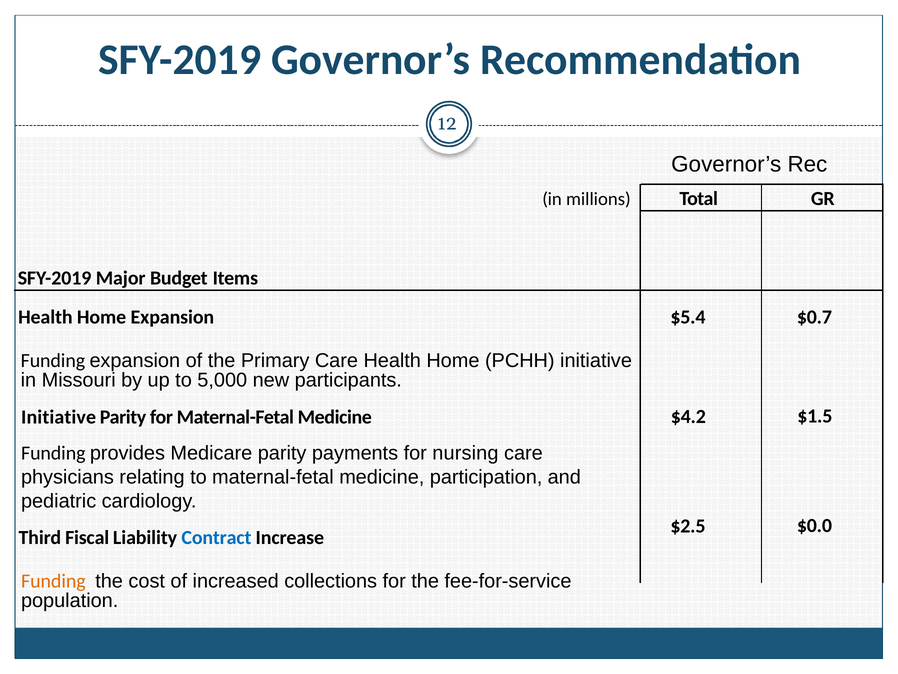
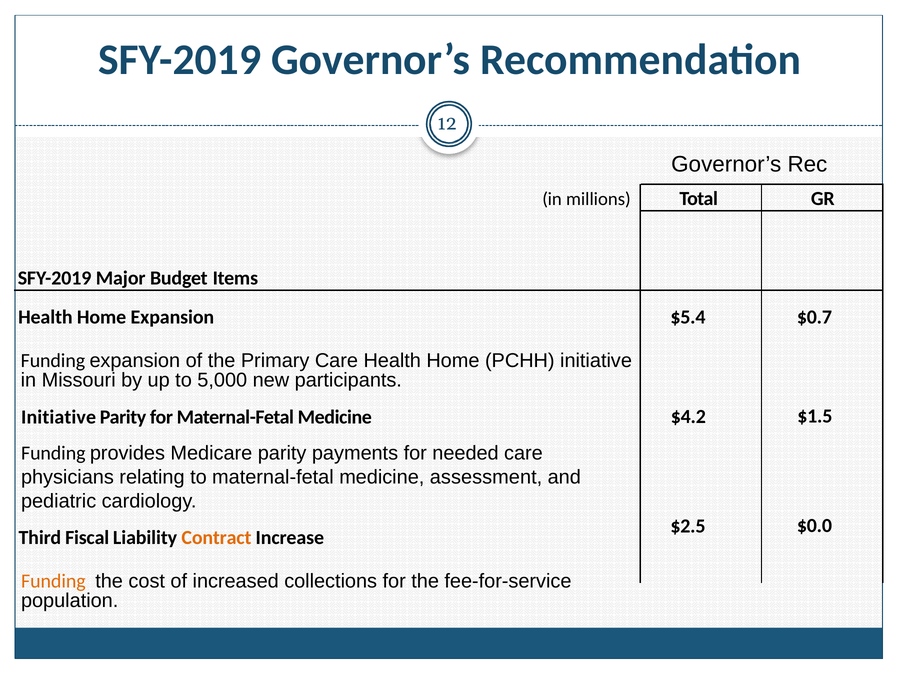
nursing: nursing -> needed (466, 453)
participation: participation -> assessment (486, 477)
Contract colour: blue -> orange (216, 537)
